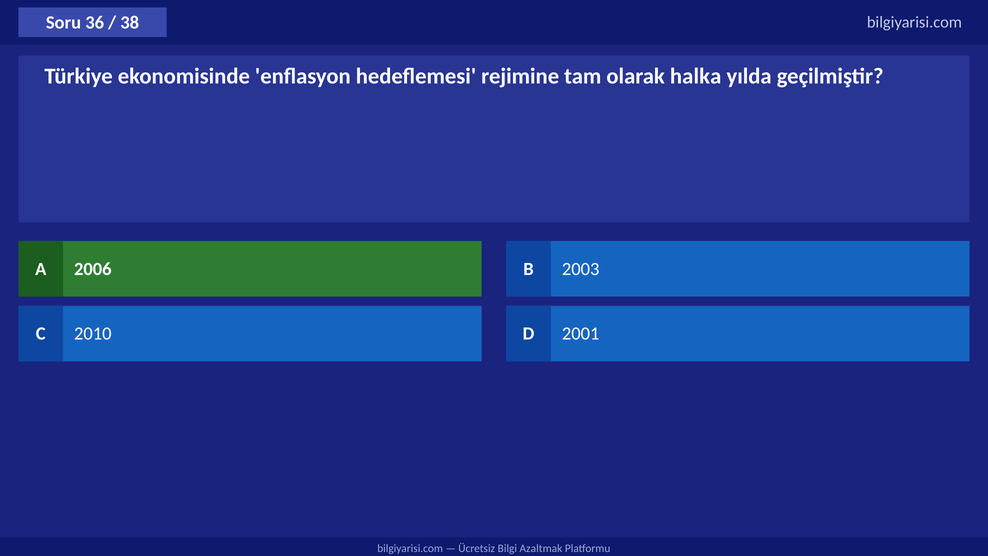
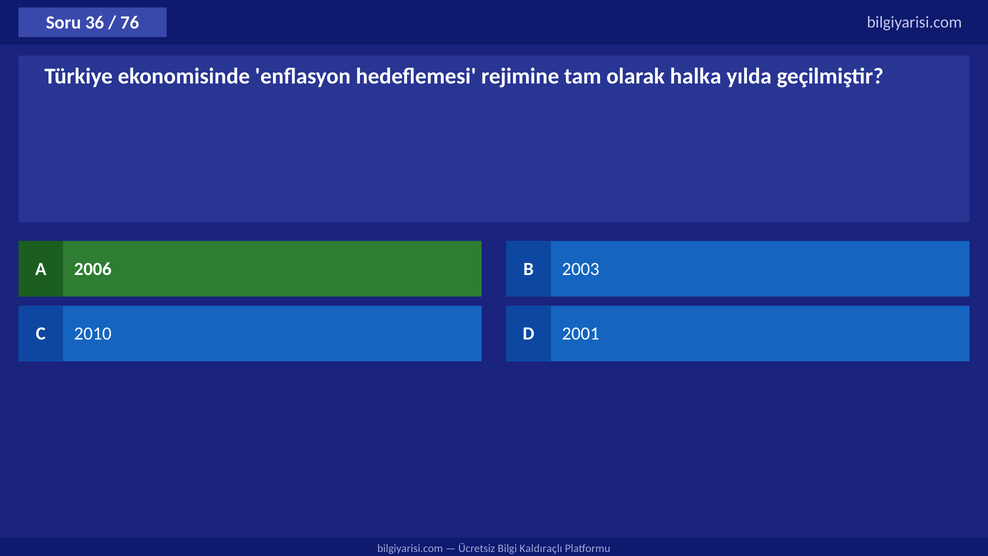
38: 38 -> 76 (130, 23)
Azaltmak: Azaltmak -> Kaldıraçlı (541, 548)
